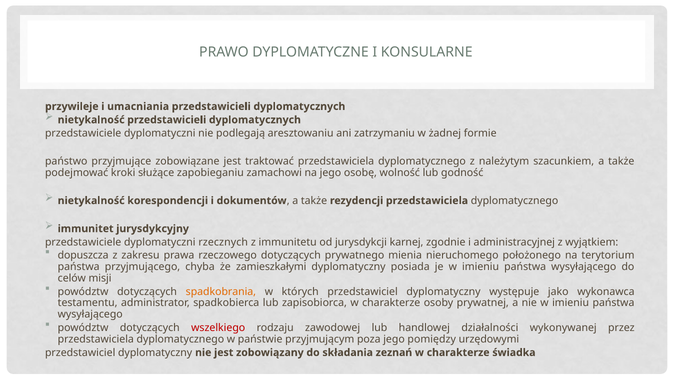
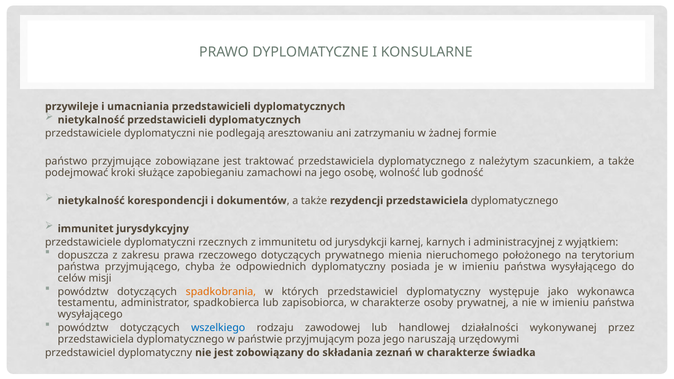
zgodnie: zgodnie -> karnych (446, 242)
zamieszkałymi: zamieszkałymi -> odpowiednich (271, 267)
wszelkiego colour: red -> blue (218, 328)
pomiędzy: pomiędzy -> naruszają (432, 339)
